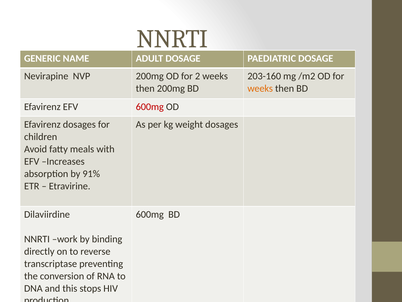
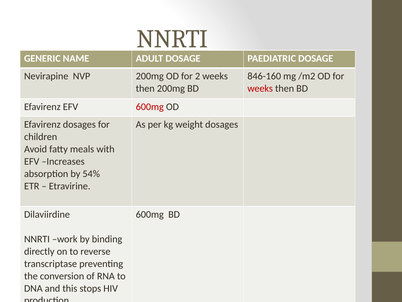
203-160: 203-160 -> 846-160 (264, 76)
weeks colour: orange -> red (260, 88)
91%: 91% -> 54% (91, 173)
